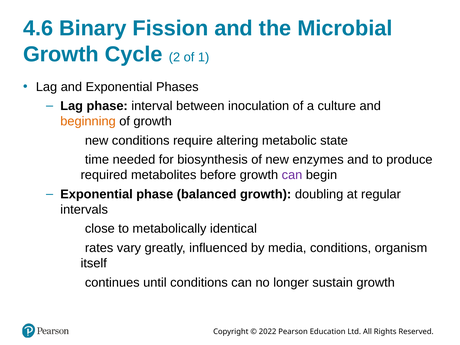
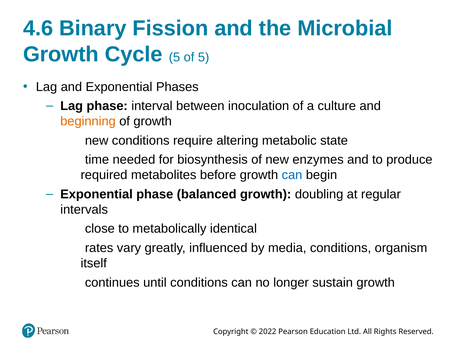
Cycle 2: 2 -> 5 (174, 57)
of 1: 1 -> 5 (204, 57)
can colour: purple -> blue (292, 175)
